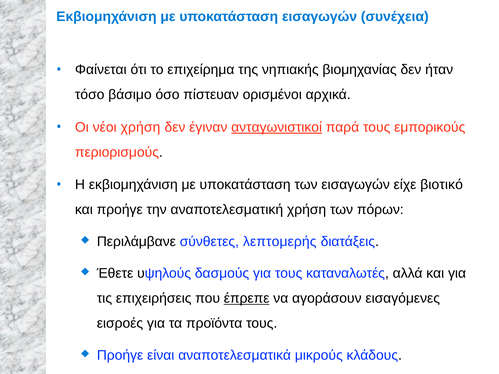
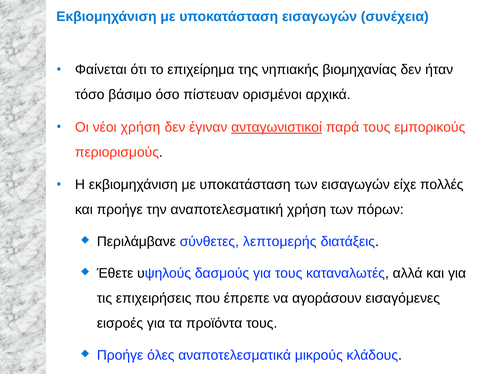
βιοτικό: βιοτικό -> πολλές (442, 185)
έπρεπε underline: present -> none (247, 298)
είναι: είναι -> όλες (161, 355)
